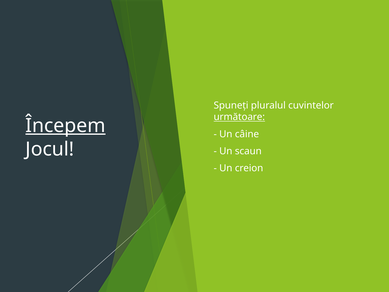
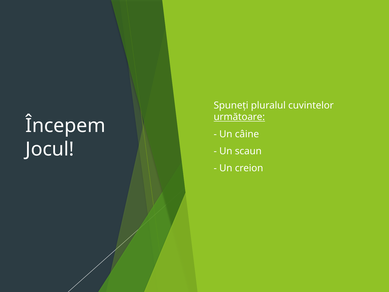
Începem underline: present -> none (66, 126)
